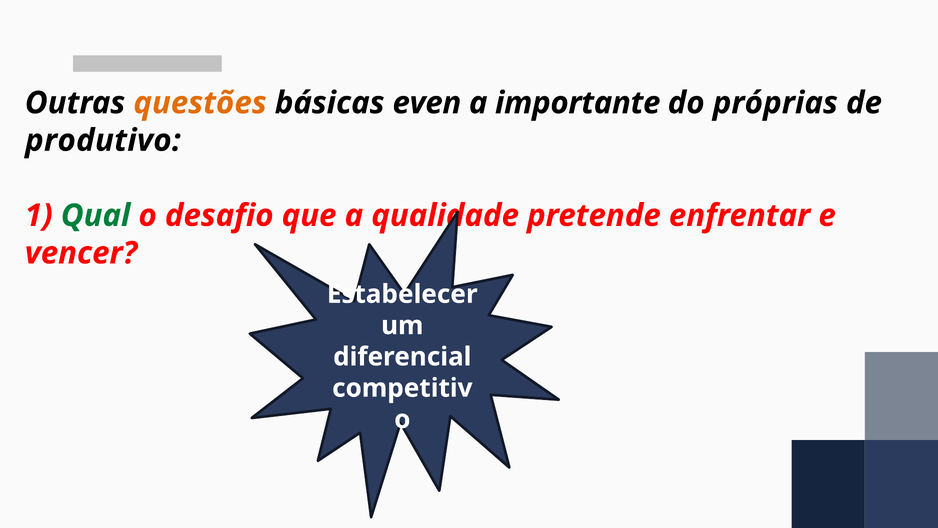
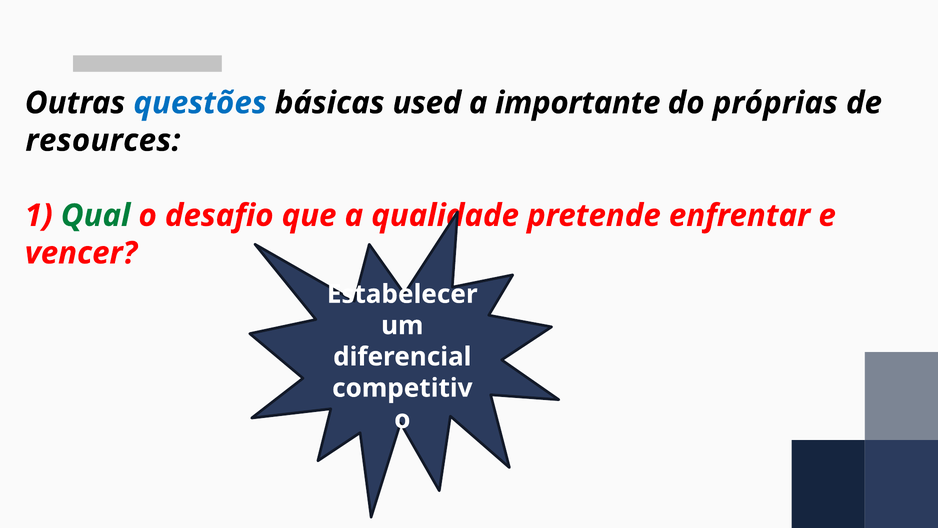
questões colour: orange -> blue (200, 103)
even: even -> used (427, 103)
produtivo: produtivo -> resources (103, 140)
